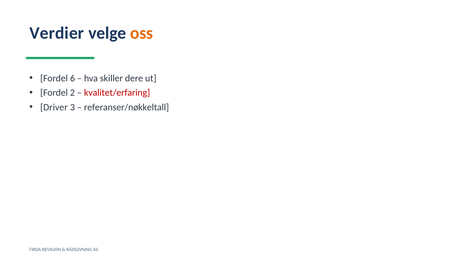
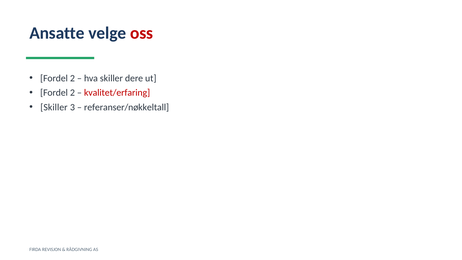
Verdier: Verdier -> Ansatte (57, 33)
oss colour: orange -> red (142, 33)
6: 6 -> 2 (72, 78)
Driver: Driver -> Skiller (54, 107)
